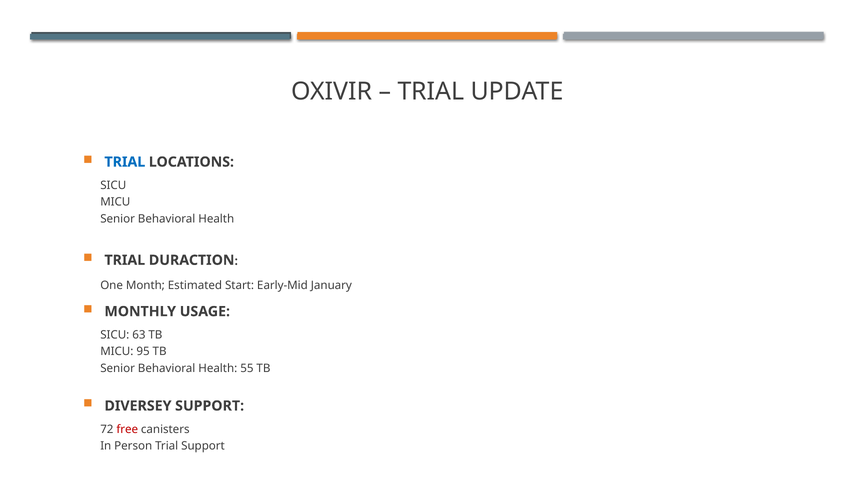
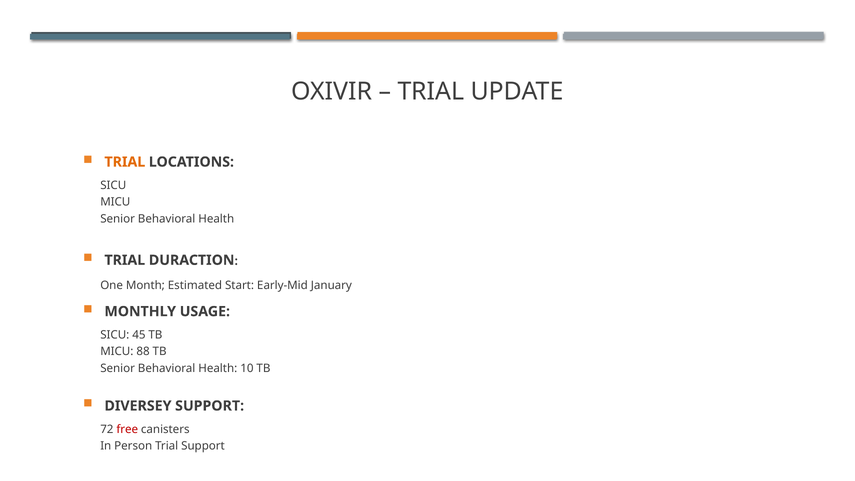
TRIAL colour: blue -> orange (125, 162)
63: 63 -> 45 (139, 335)
95: 95 -> 88 (143, 352)
55: 55 -> 10 (247, 368)
